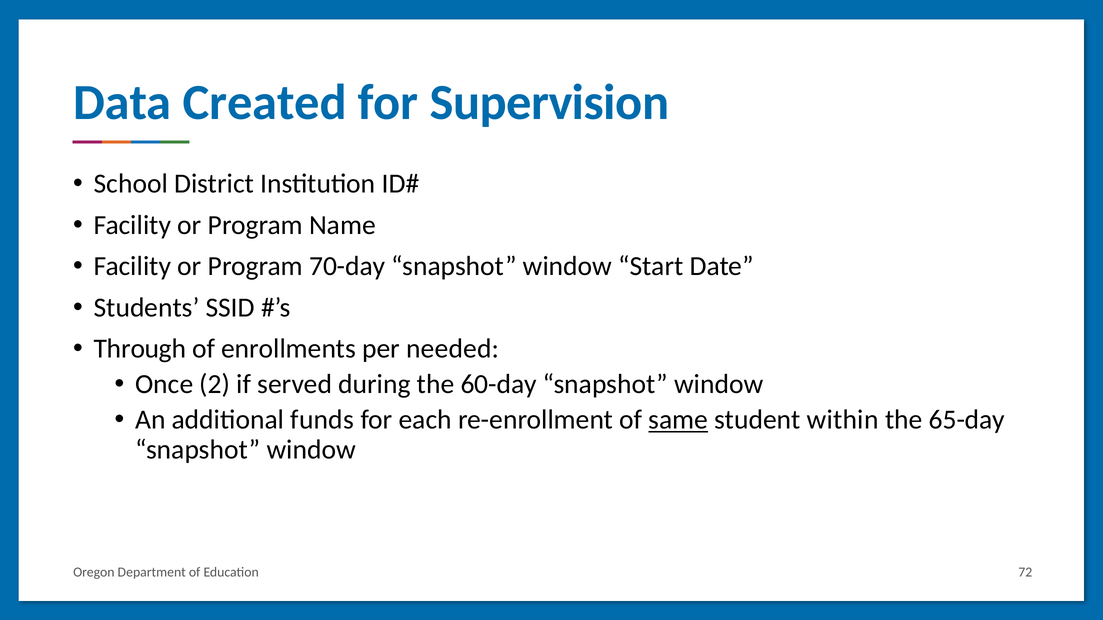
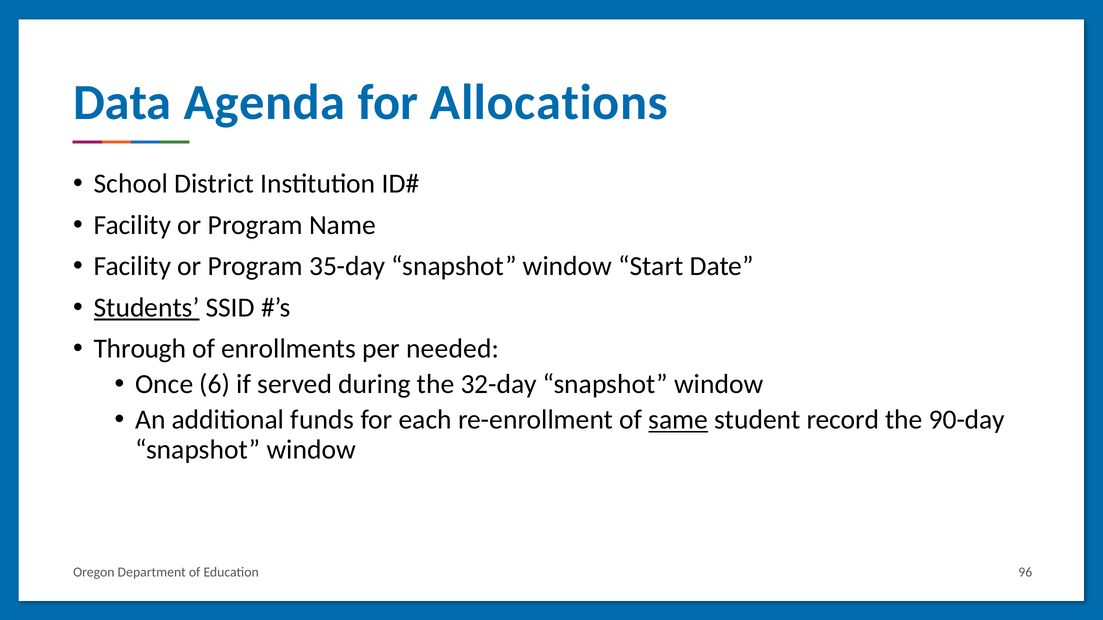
Created: Created -> Agenda (264, 102)
Supervision: Supervision -> Allocations (549, 102)
70-day: 70-day -> 35-day (347, 267)
Students underline: none -> present (147, 308)
2: 2 -> 6 (215, 385)
60-day: 60-day -> 32-day (499, 385)
within: within -> record (843, 420)
65-day: 65-day -> 90-day (967, 420)
72: 72 -> 96 (1025, 573)
